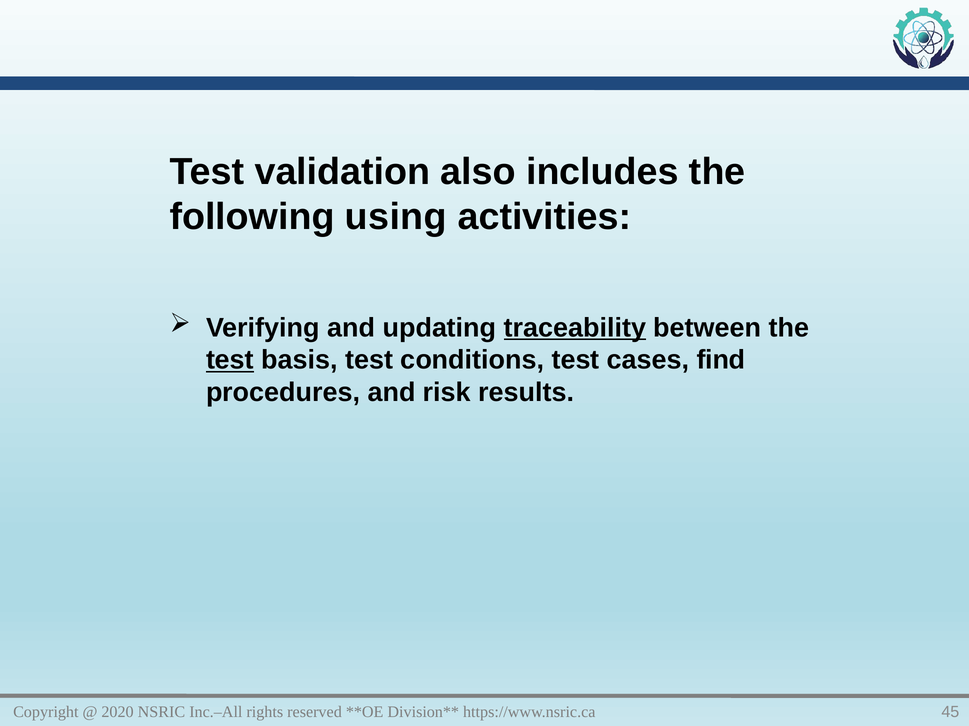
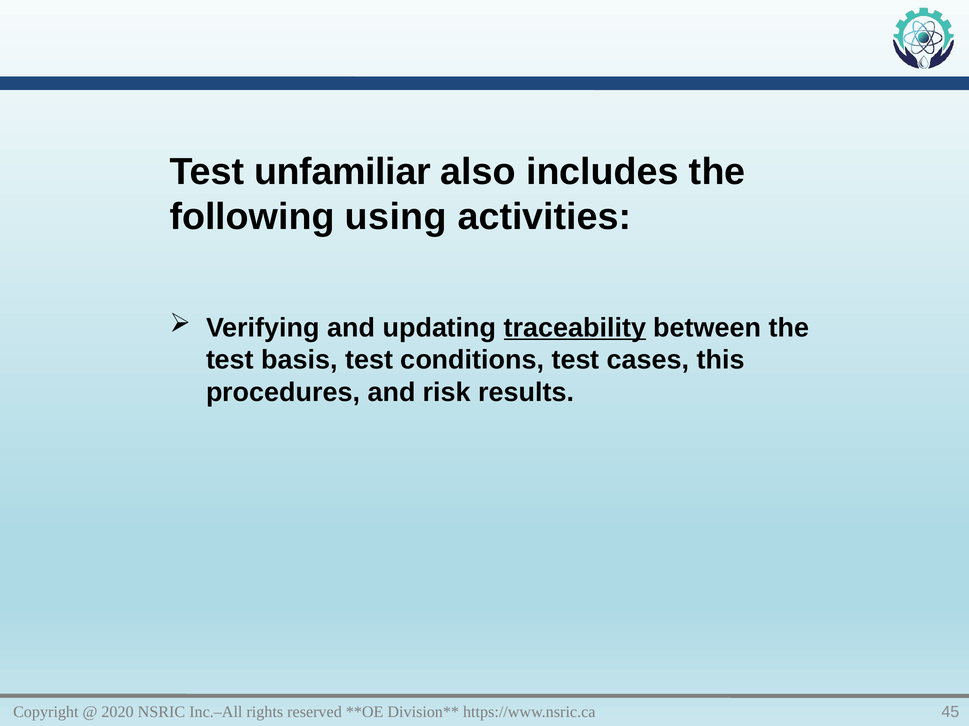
validation: validation -> unfamiliar (343, 172)
test underline: present -> none (230, 360)
find: find -> this (721, 360)
